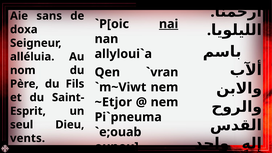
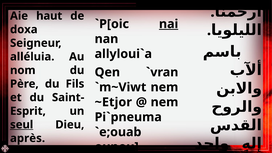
sans: sans -> haut (49, 16)
seul underline: none -> present (22, 125)
vents: vents -> après (28, 138)
